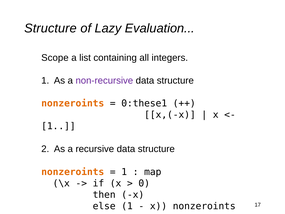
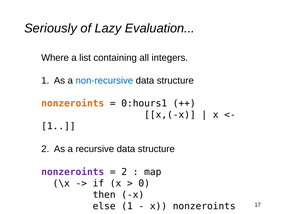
Structure: Structure -> Seriously (51, 28)
Scope: Scope -> Where (55, 58)
non-recursive colour: purple -> blue (104, 80)
0:these1: 0:these1 -> 0:hours1 (144, 103)
nonzeroints colour: orange -> purple (73, 172)
1: 1 -> 2 (124, 172)
